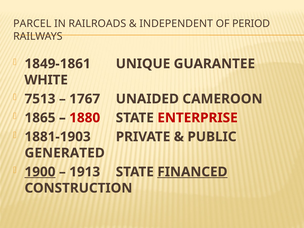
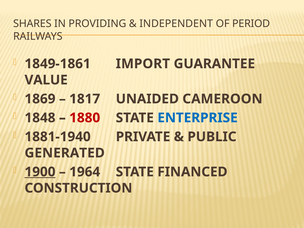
PARCEL: PARCEL -> SHARES (32, 24)
RAILROADS: RAILROADS -> PROVIDING (97, 24)
UNIQUE: UNIQUE -> IMPORT (143, 64)
WHITE: WHITE -> VALUE (46, 80)
7513: 7513 -> 1869 (40, 99)
1767: 1767 -> 1817 (85, 99)
1865: 1865 -> 1848 (40, 118)
ENTERPRISE colour: red -> blue (198, 118)
1881-1903: 1881-1903 -> 1881-1940 (58, 137)
1913: 1913 -> 1964 (85, 172)
FINANCED underline: present -> none (192, 172)
